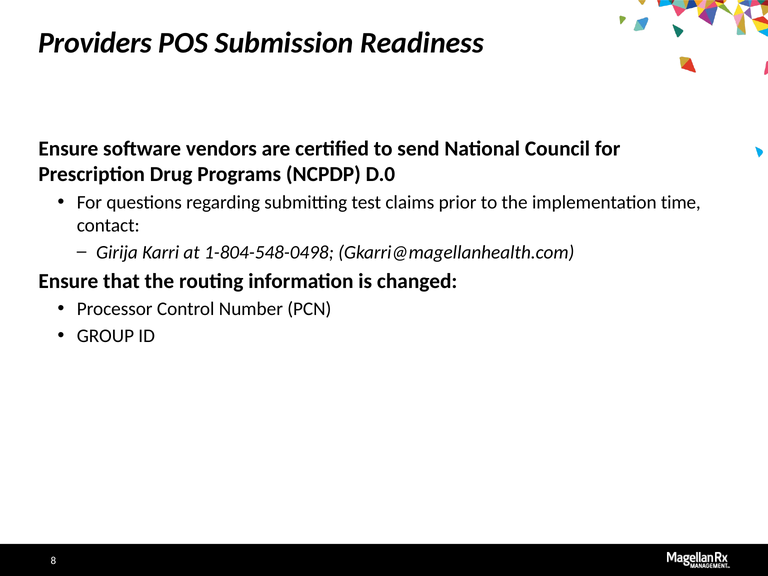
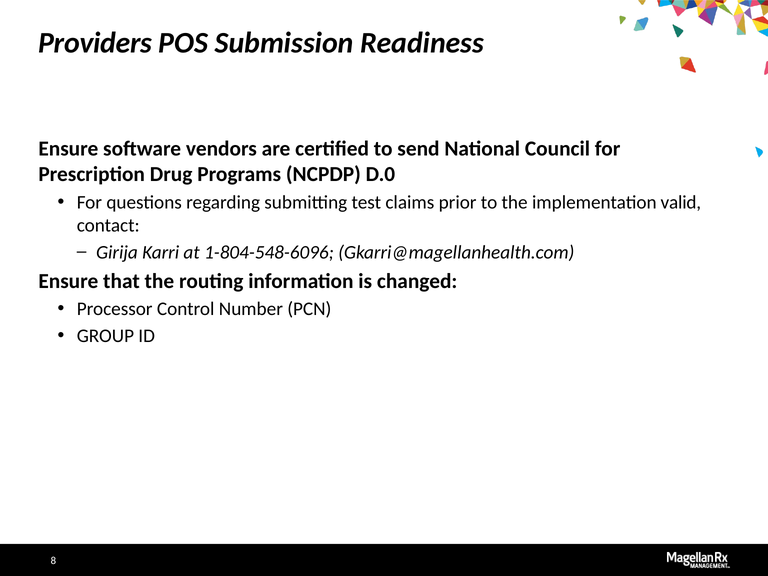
time: time -> valid (681, 202)
1-804-548-0498: 1-804-548-0498 -> 1-804-548-6096 (269, 252)
